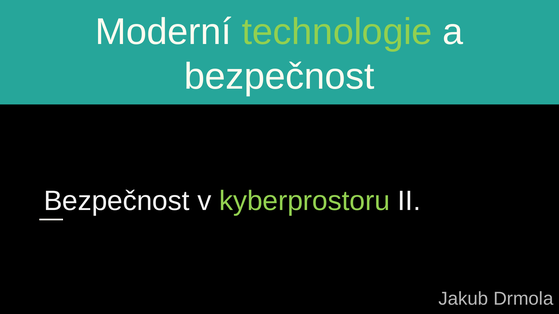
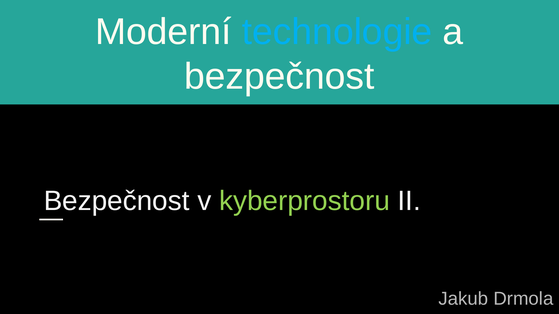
technologie colour: light green -> light blue (337, 32)
